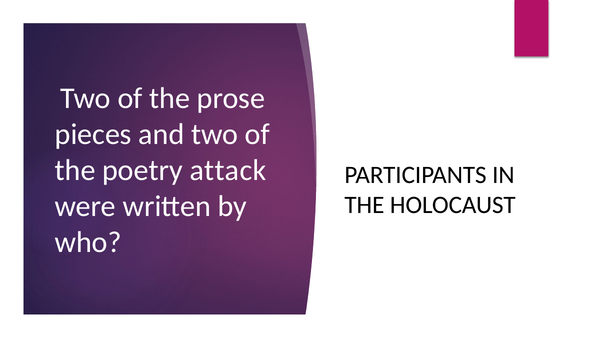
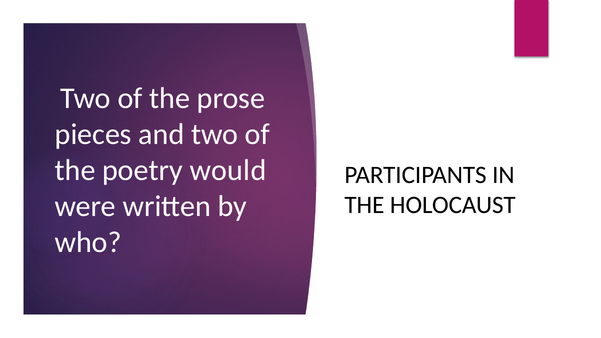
attack: attack -> would (228, 170)
